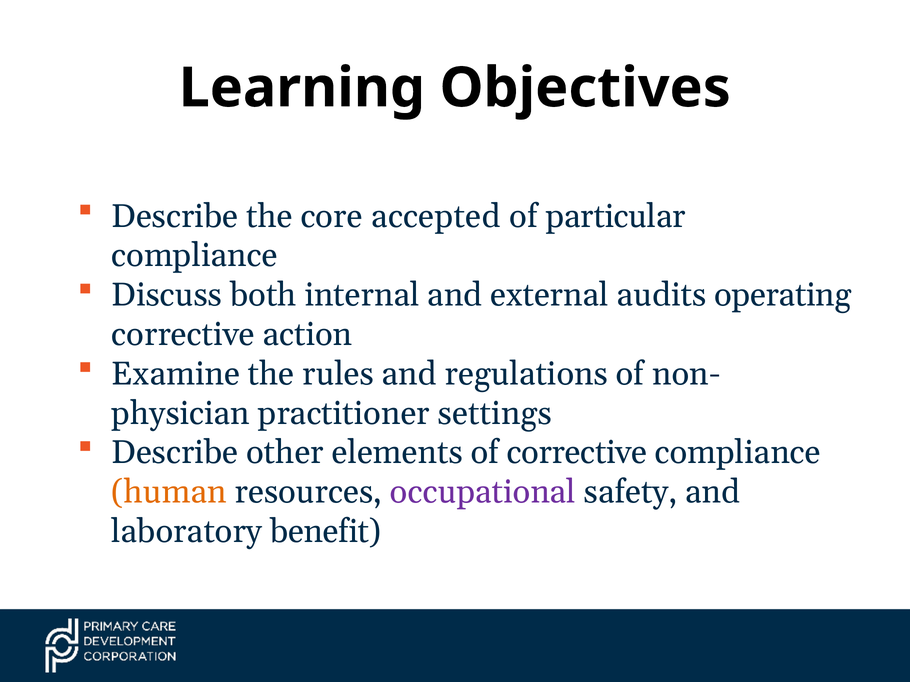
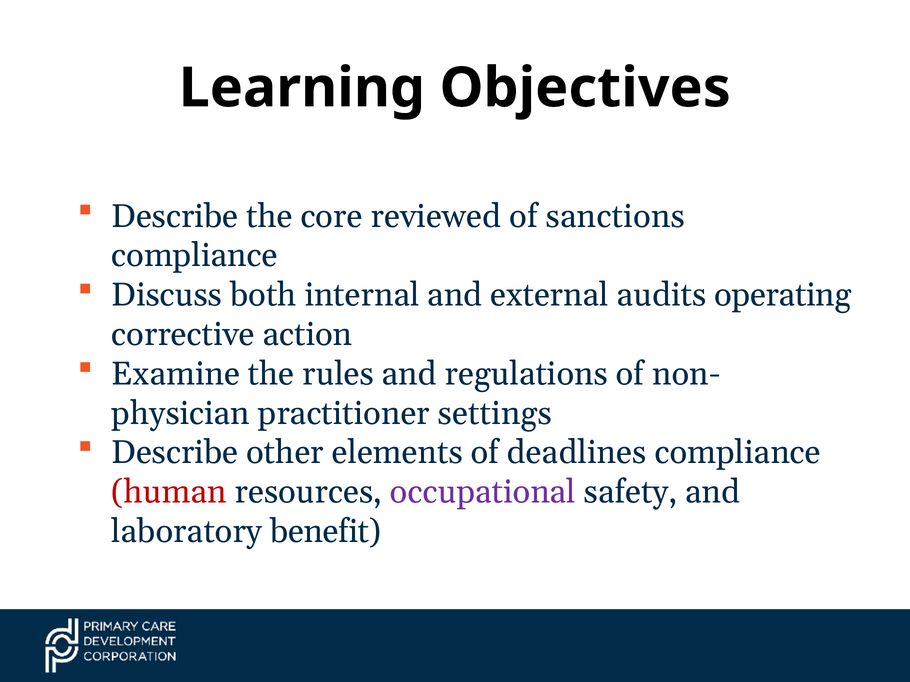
accepted: accepted -> reviewed (436, 216)
particular: particular -> sanctions (615, 216)
of corrective: corrective -> deadlines (577, 453)
human colour: orange -> red (169, 492)
